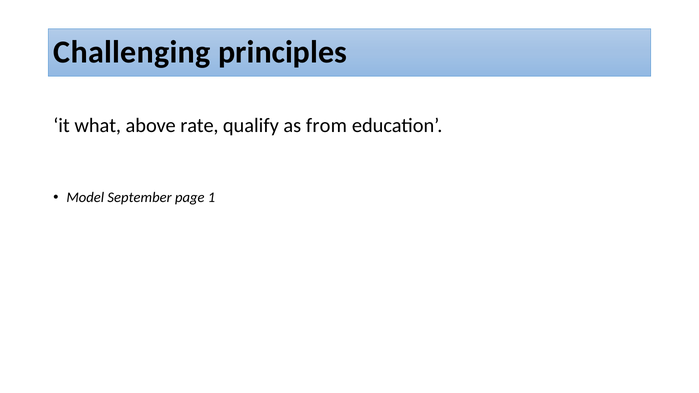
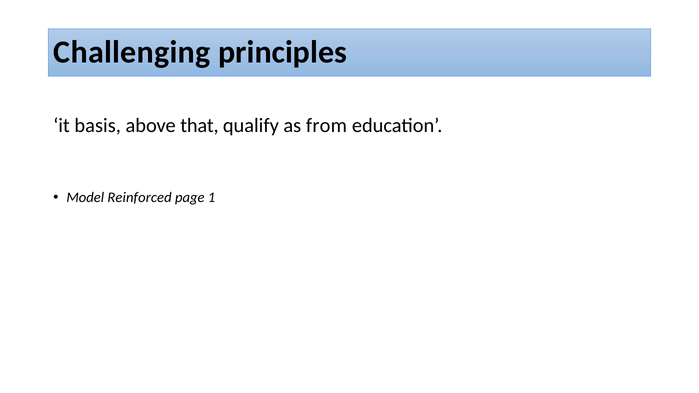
what: what -> basis (98, 125)
rate: rate -> that (199, 125)
September: September -> Reinforced (140, 198)
